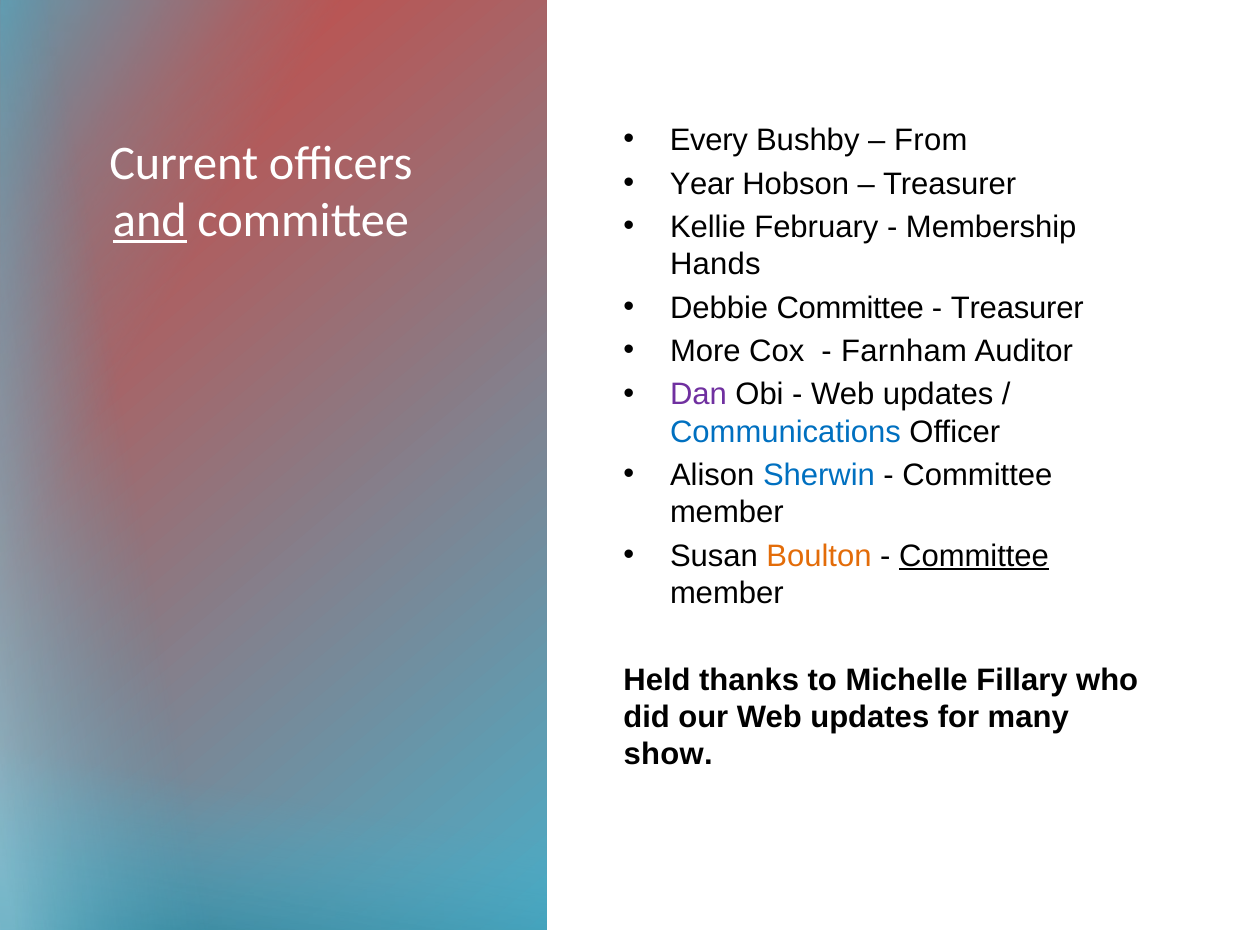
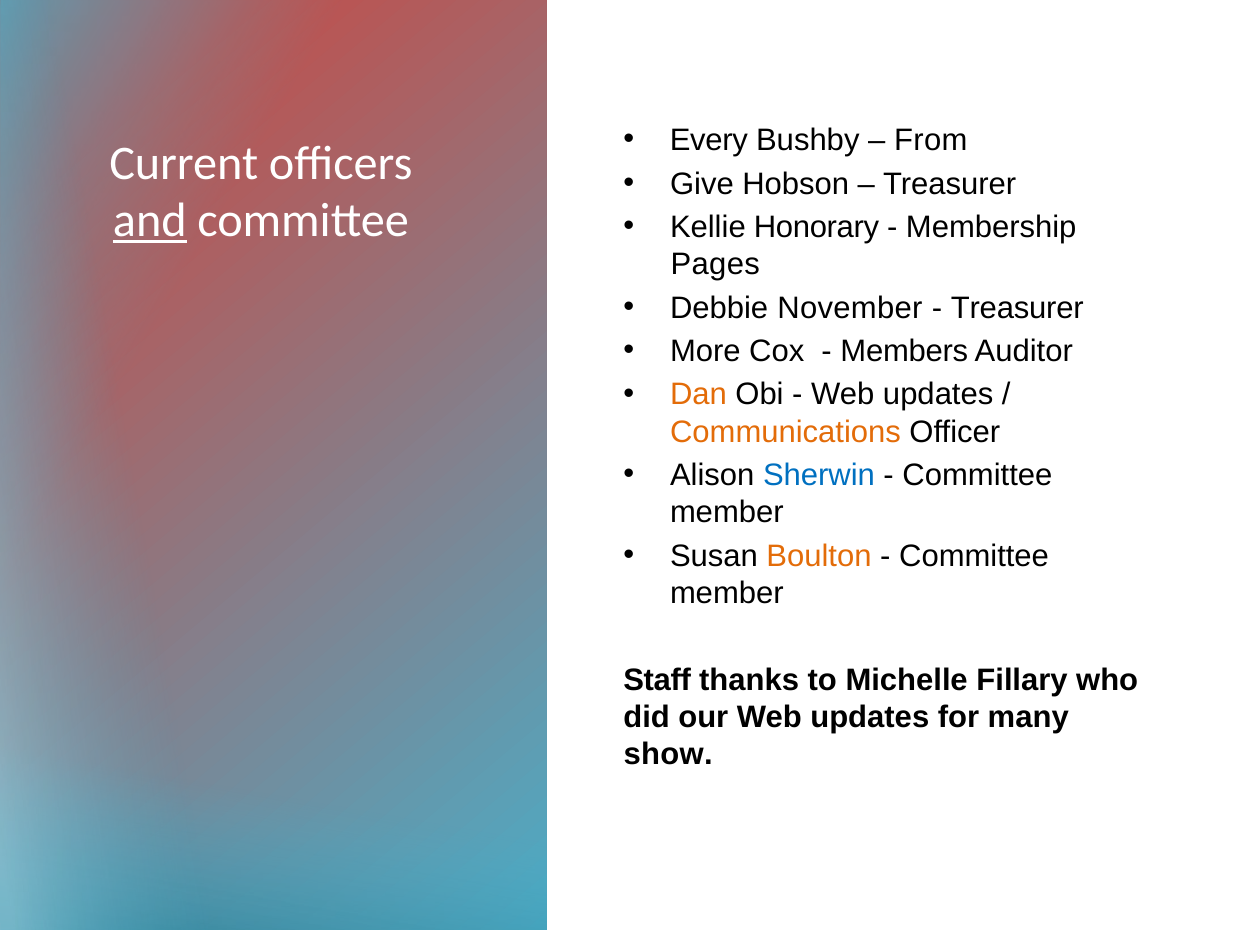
Year: Year -> Give (702, 184)
February: February -> Honorary (817, 227)
Hands: Hands -> Pages (715, 265)
Debbie Committee: Committee -> November (850, 308)
Farnham: Farnham -> Members (904, 352)
Dan colour: purple -> orange (698, 395)
Communications colour: blue -> orange (785, 432)
Committee underline: present -> none (974, 556)
Held: Held -> Staff (657, 680)
